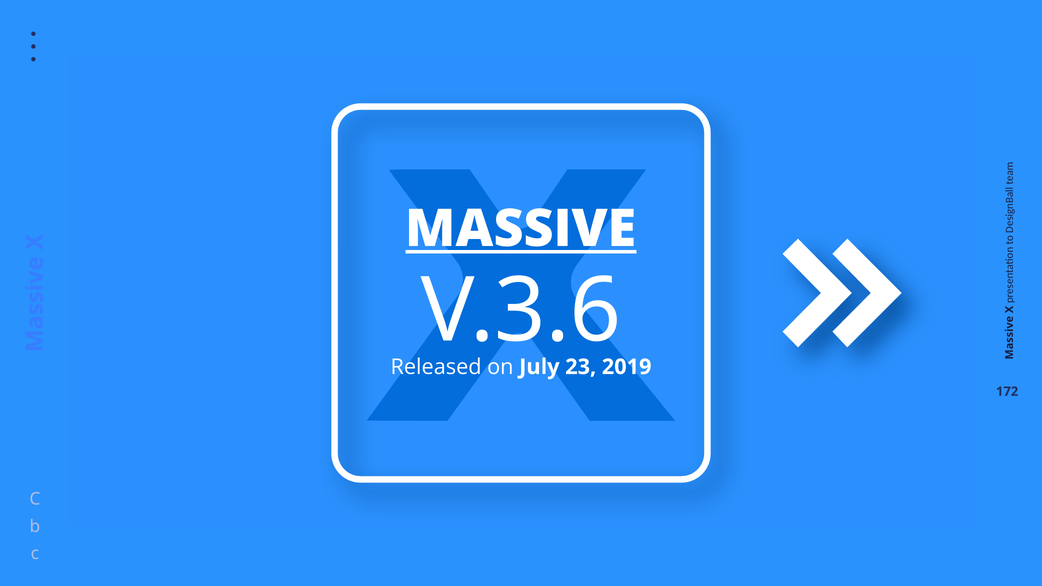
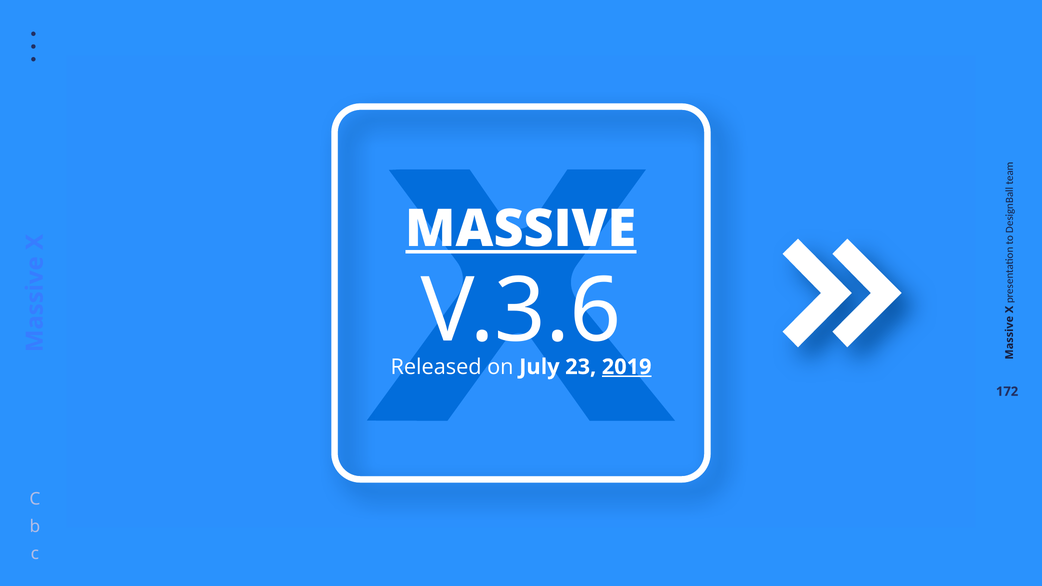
2019 underline: none -> present (627, 367)
